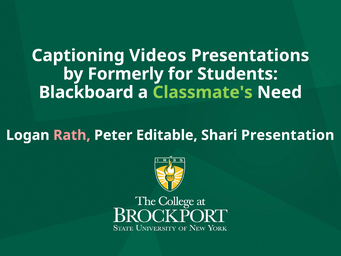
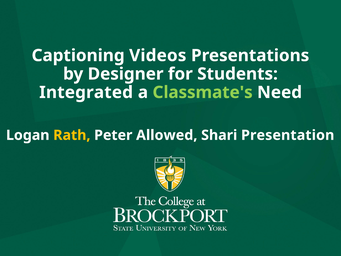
Formerly: Formerly -> Designer (126, 74)
Blackboard: Blackboard -> Integrated (86, 92)
Rath colour: pink -> yellow (72, 135)
Editable: Editable -> Allowed (167, 135)
